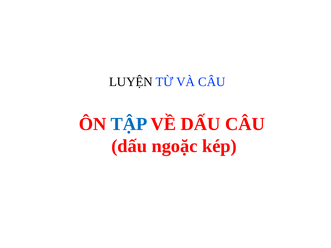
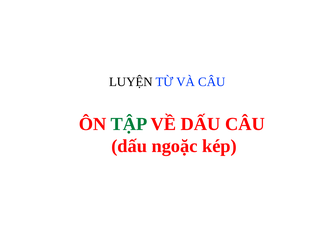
TẬP colour: blue -> green (129, 124)
